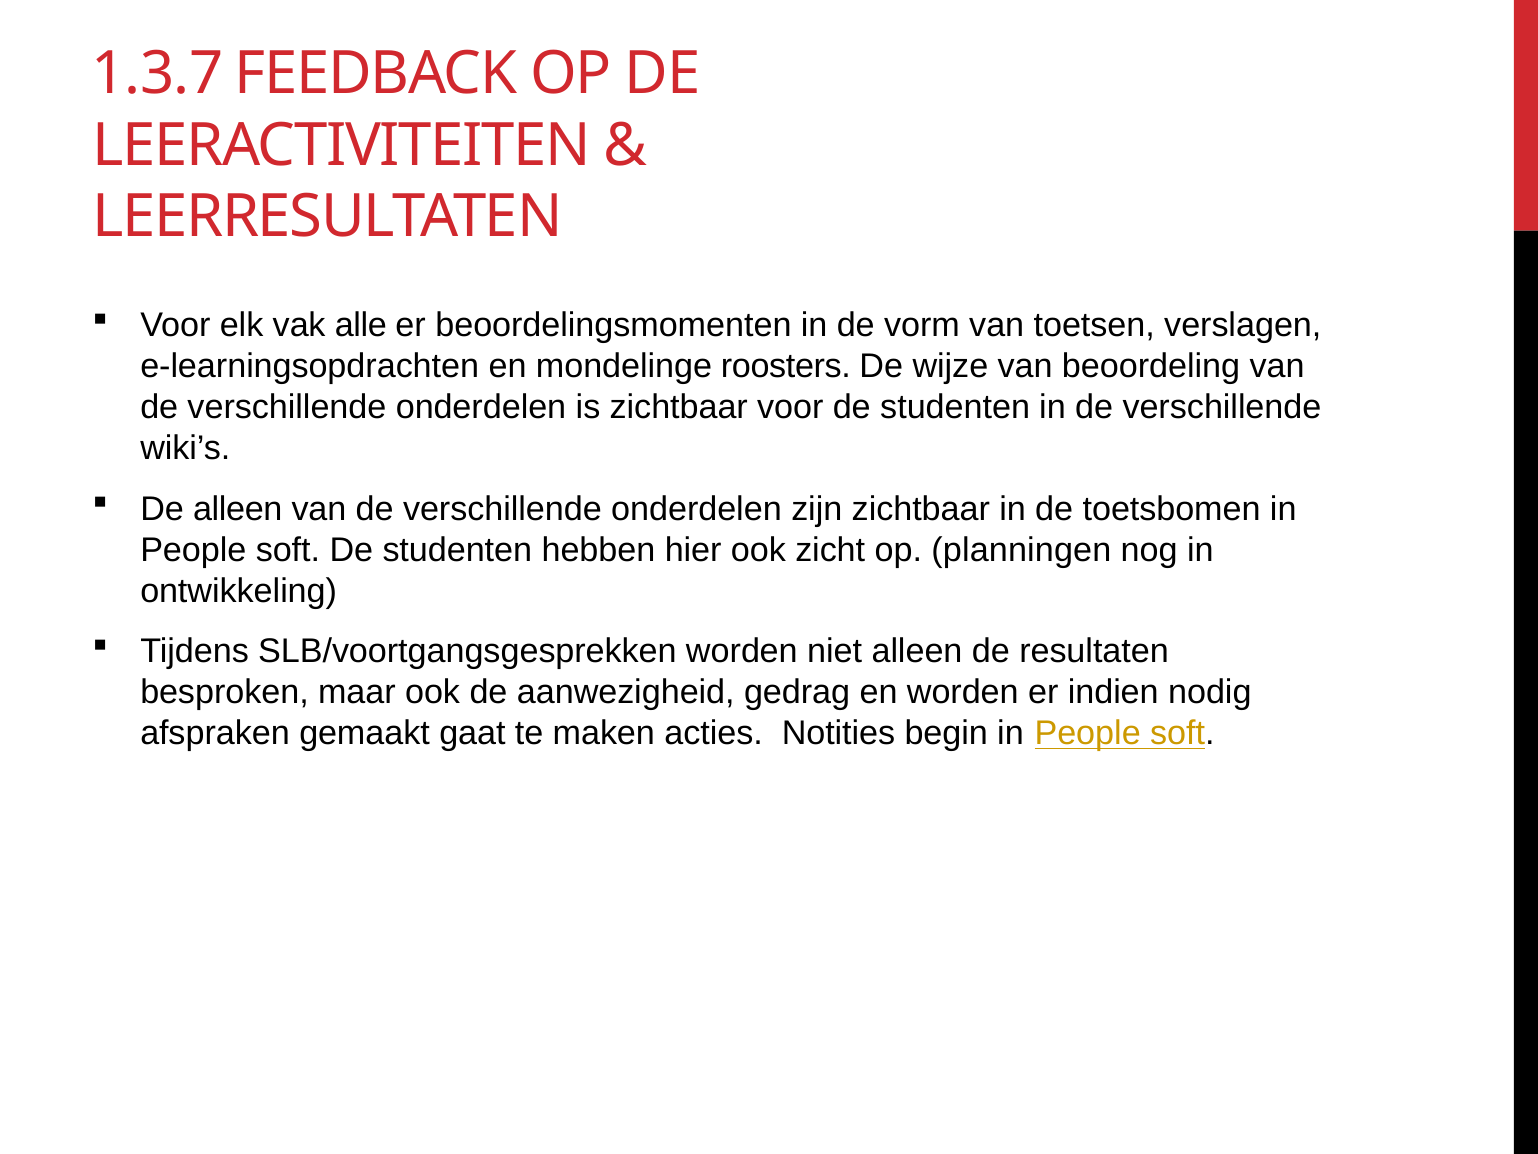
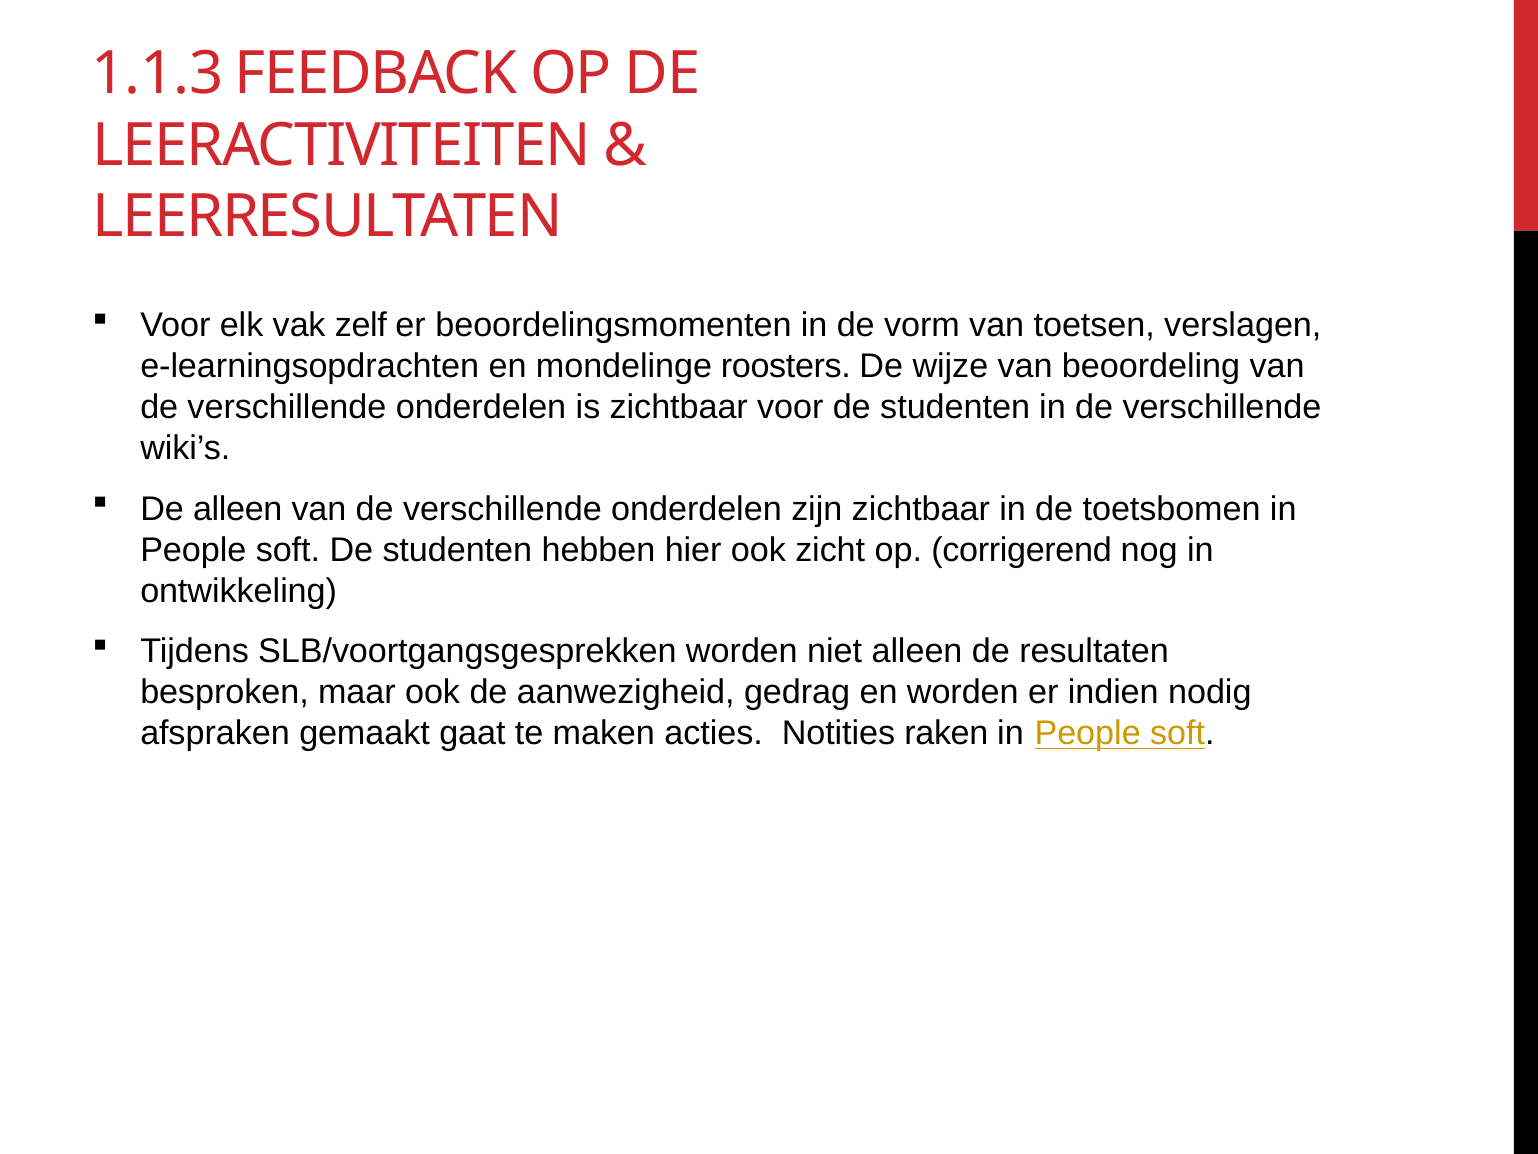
1.3.7: 1.3.7 -> 1.1.3 (157, 73)
alle: alle -> zelf (361, 325)
planningen: planningen -> corrigerend (1022, 550)
begin: begin -> raken (946, 733)
